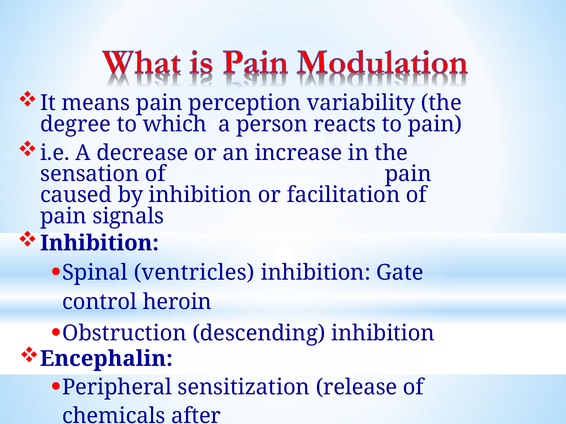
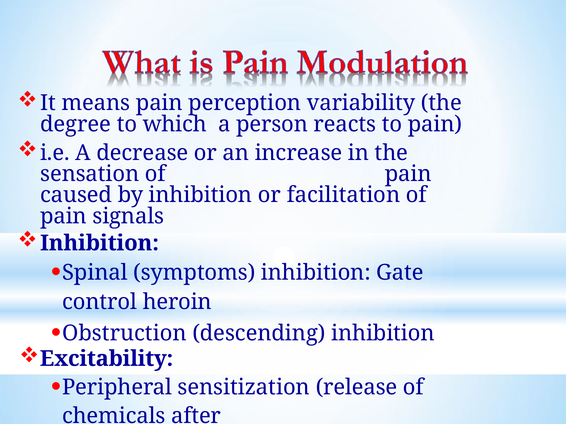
ventricles: ventricles -> symptoms (194, 273)
Encephalin: Encephalin -> Excitability (107, 359)
